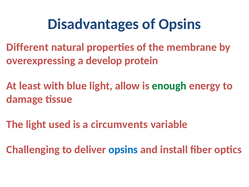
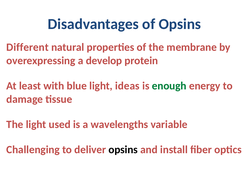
allow: allow -> ideas (127, 86)
circumvents: circumvents -> wavelengths (119, 124)
opsins colour: blue -> black (123, 149)
